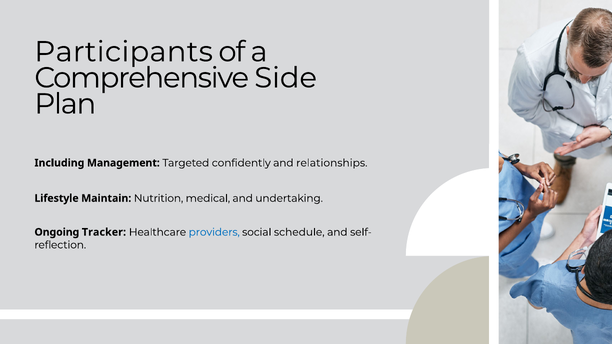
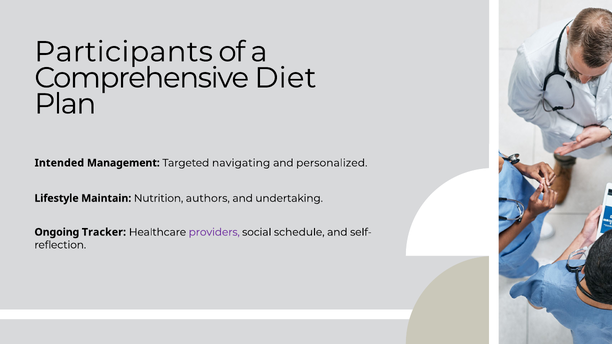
Side: Side -> Diet (285, 78)
Including: Including -> Intended (59, 163)
confidently: confidently -> navigating (241, 163)
relationships: relationships -> personalized (332, 163)
medical: medical -> authors (208, 198)
providers colour: blue -> purple (214, 232)
